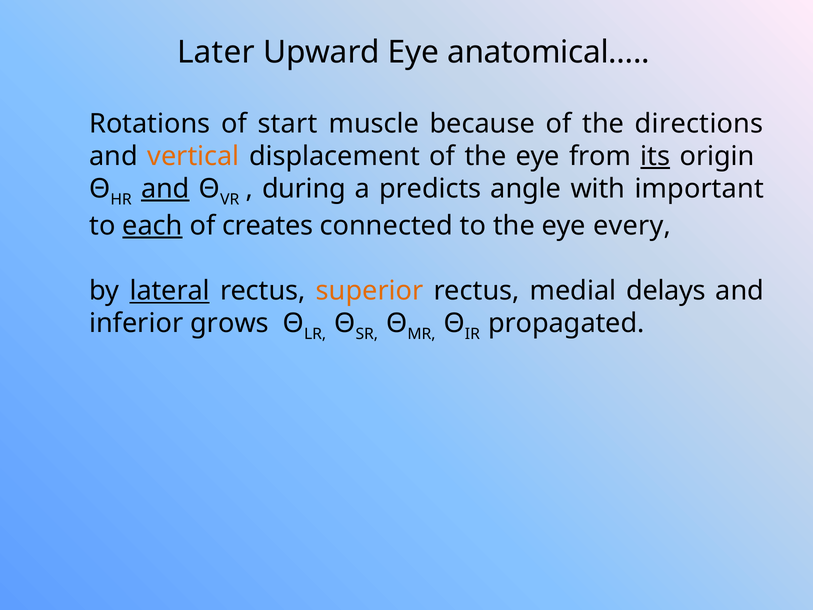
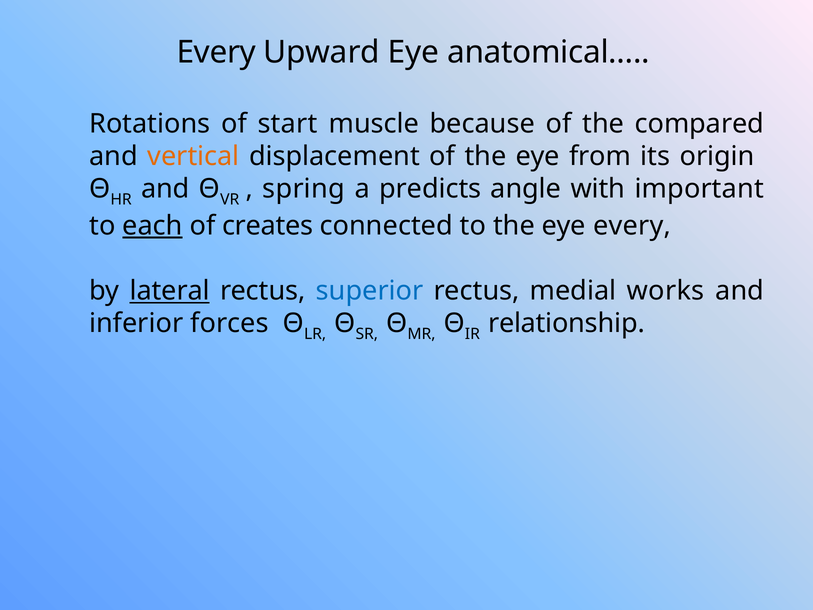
Later: Later -> Every (216, 52)
directions: directions -> compared (699, 124)
its underline: present -> none (655, 156)
and underline: present -> none (165, 189)
during: during -> spring (304, 189)
superior colour: orange -> blue (370, 291)
delays: delays -> works (666, 291)
grows: grows -> forces (230, 323)
propagated: propagated -> relationship (566, 323)
